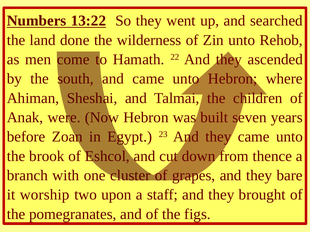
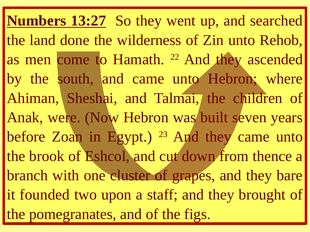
13:22: 13:22 -> 13:27 (88, 21)
worship: worship -> founded (45, 195)
